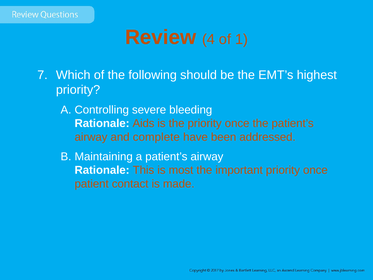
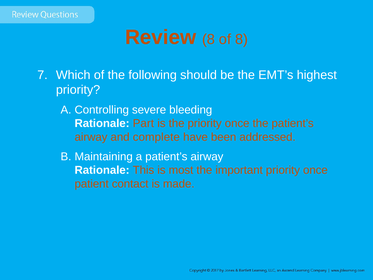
Review 4: 4 -> 8 (209, 39)
of 1: 1 -> 8 (241, 39)
Aids: Aids -> Part (143, 123)
